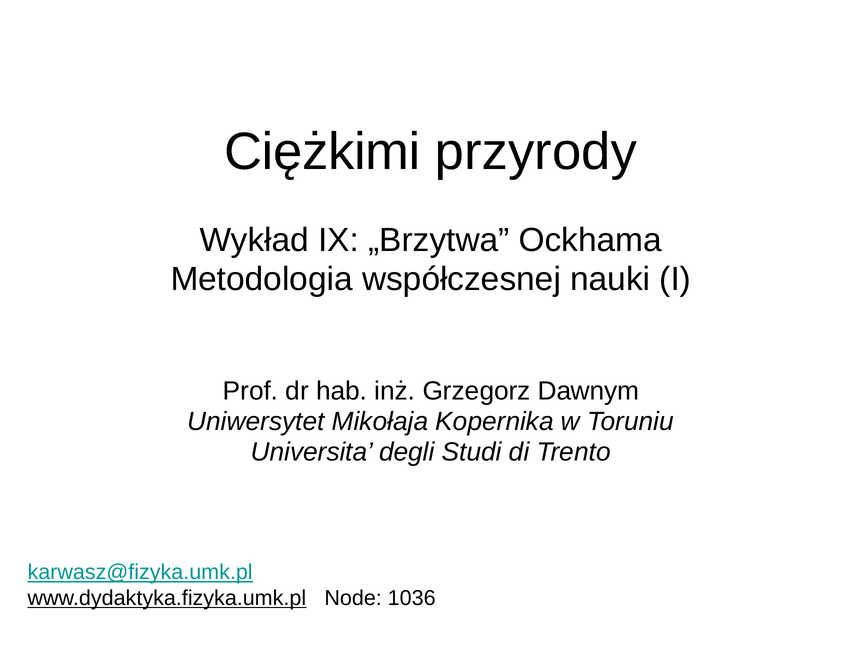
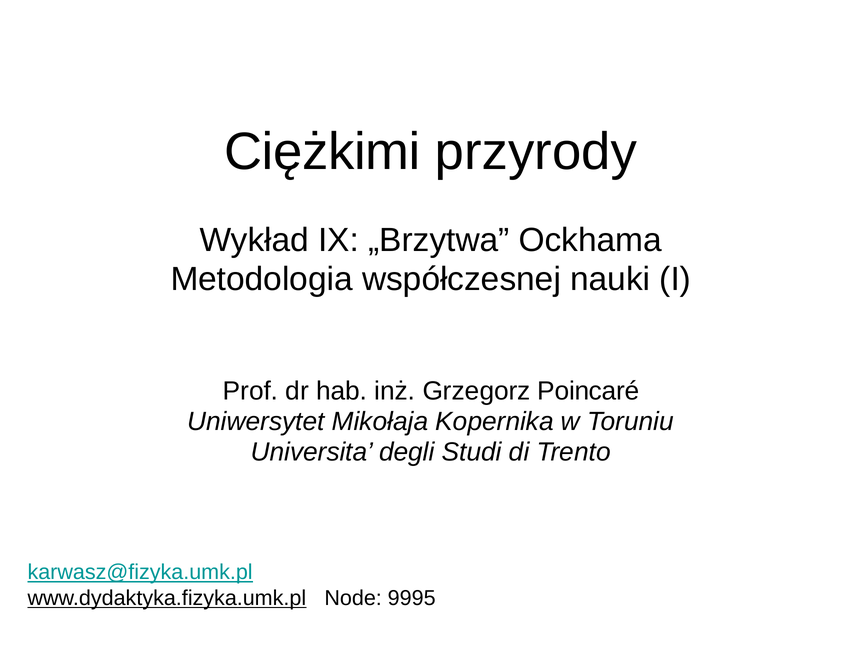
Dawnym: Dawnym -> Poincaré (588, 391)
1036: 1036 -> 9995 (412, 599)
